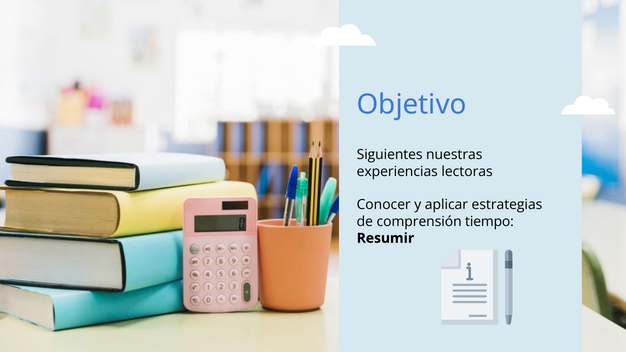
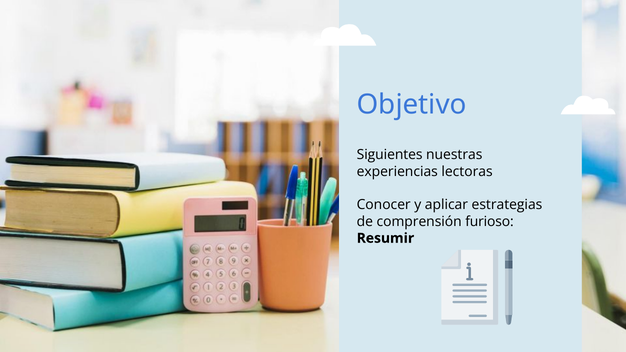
tiempo: tiempo -> furioso (489, 222)
